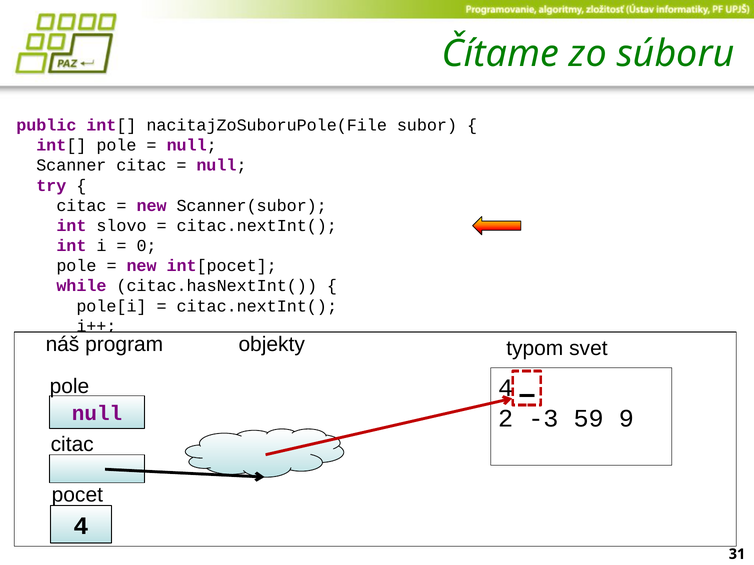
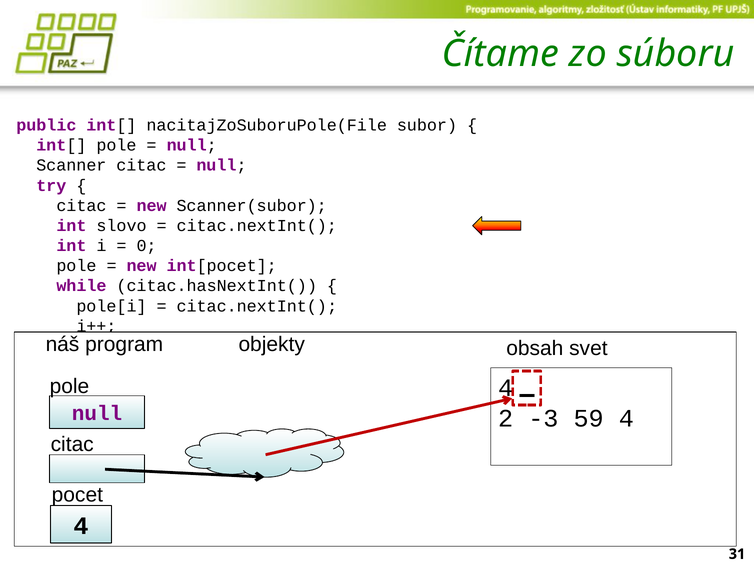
typom: typom -> obsah (535, 349)
59 9: 9 -> 4 (626, 419)
